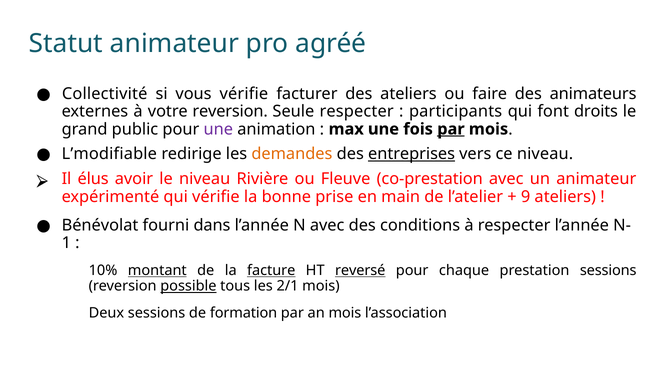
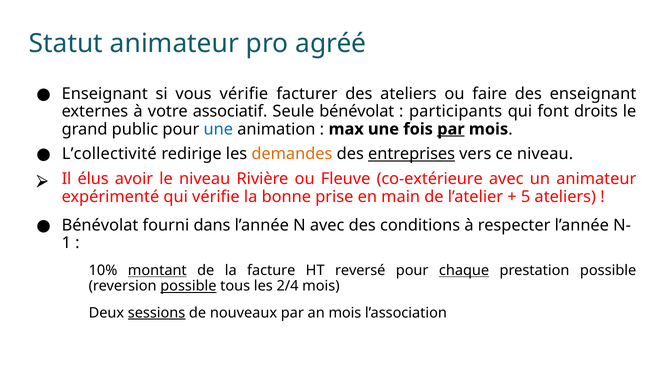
Collectivité: Collectivité -> Enseignant (105, 94)
des animateurs: animateurs -> enseignant (593, 94)
votre reversion: reversion -> associatif (230, 112)
Seule respecter: respecter -> bénévolat (357, 112)
une colour: purple -> blue (218, 129)
L’modifiable: L’modifiable -> L’collectivité (109, 154)
co-prestation: co-prestation -> co-extérieure (430, 179)
9: 9 -> 5 (526, 197)
facture underline: present -> none (271, 271)
reversé underline: present -> none (360, 271)
chaque underline: none -> present (464, 271)
prestation sessions: sessions -> possible (608, 271)
2/1: 2/1 -> 2/4 (288, 286)
sessions underline: none -> present (157, 313)
formation: formation -> nouveaux (243, 313)
